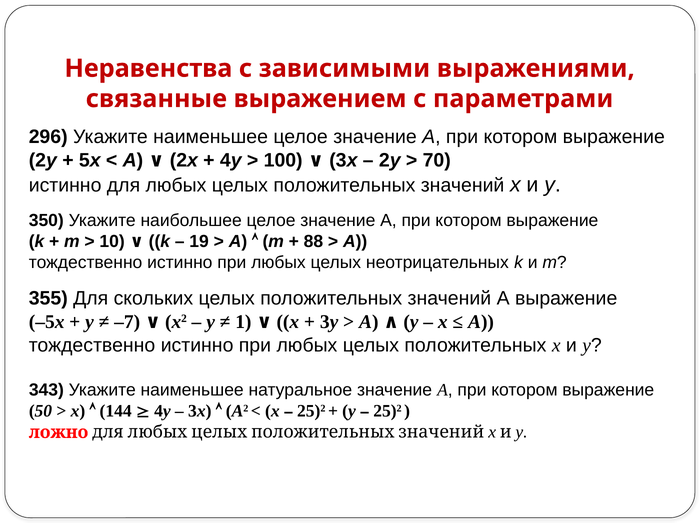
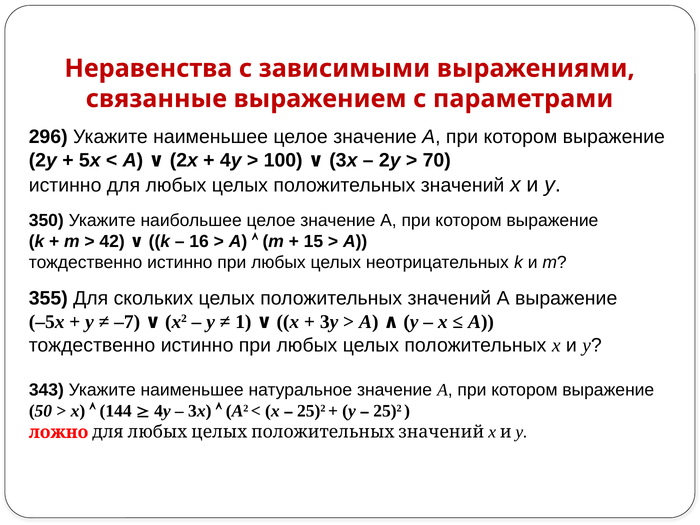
10: 10 -> 42 (112, 242)
19: 19 -> 16 (199, 242)
88: 88 -> 15 (313, 242)
